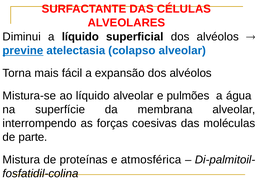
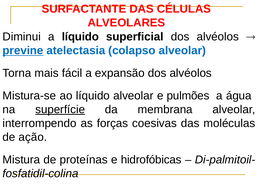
superfície underline: none -> present (60, 109)
parte: parte -> ação (33, 137)
atmosférica: atmosférica -> hidrofóbicas (151, 159)
